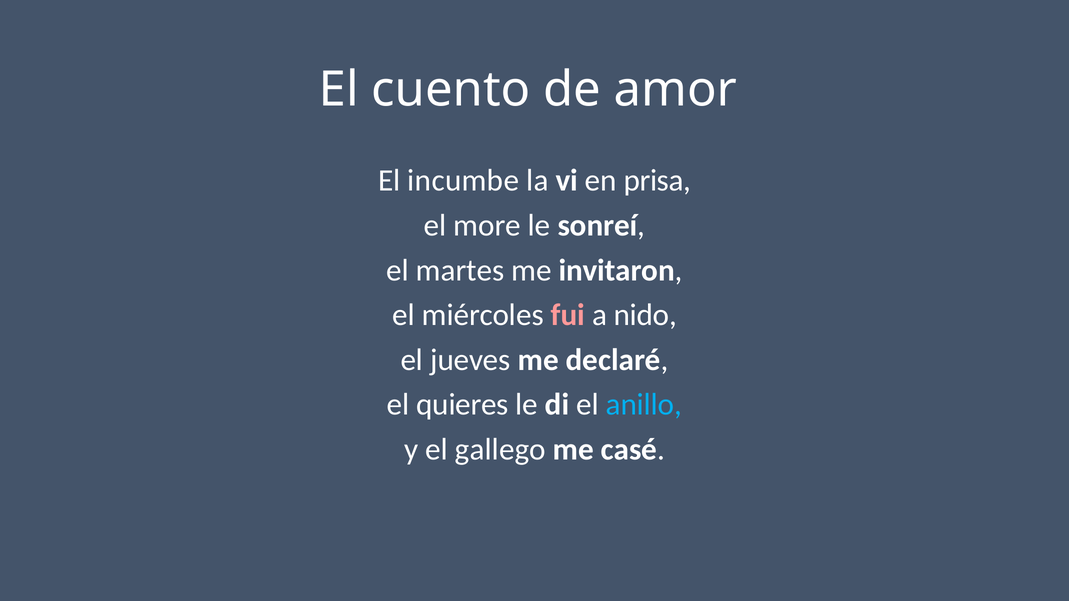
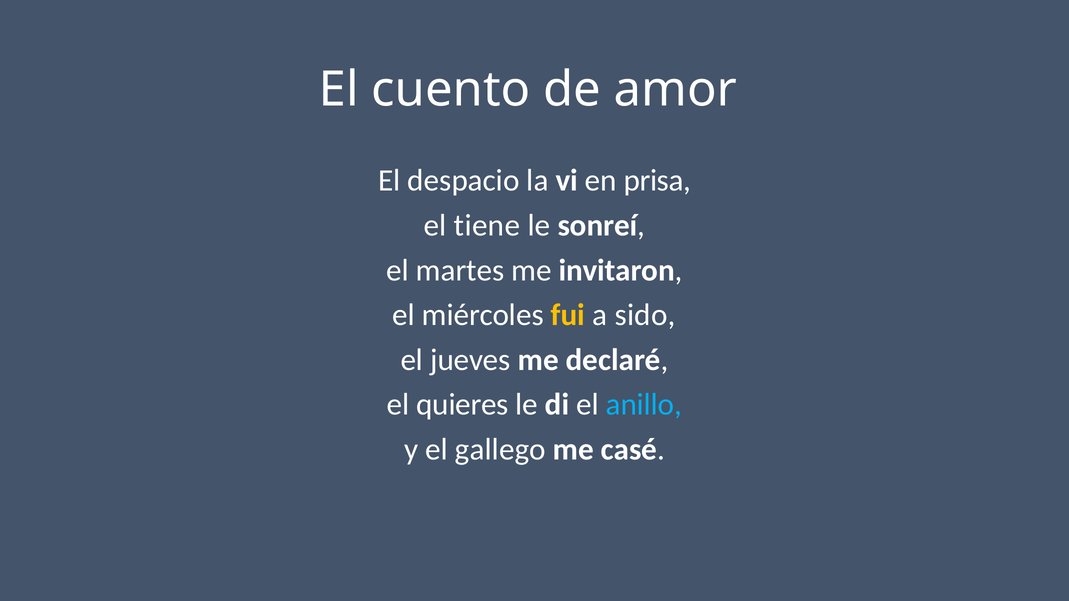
incumbe: incumbe -> despacio (463, 181)
more: more -> tiene (487, 226)
fui colour: pink -> yellow (568, 315)
nido: nido -> sido (645, 315)
